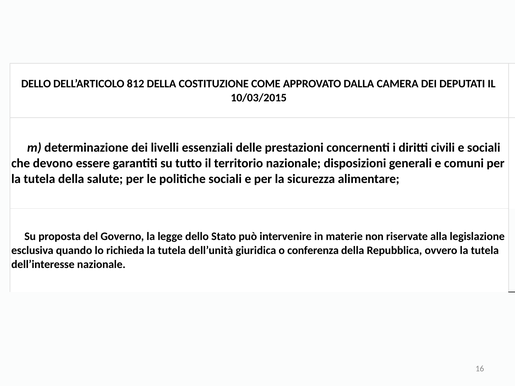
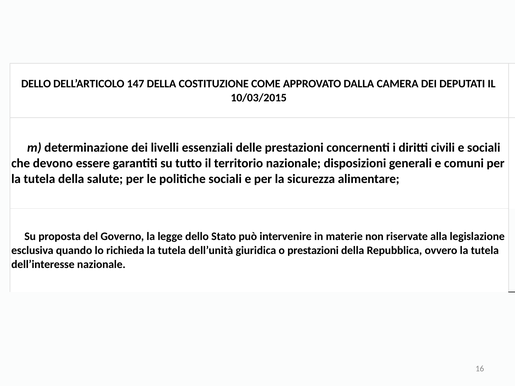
812: 812 -> 147 (136, 84)
o conferenza: conferenza -> prestazioni (313, 251)
